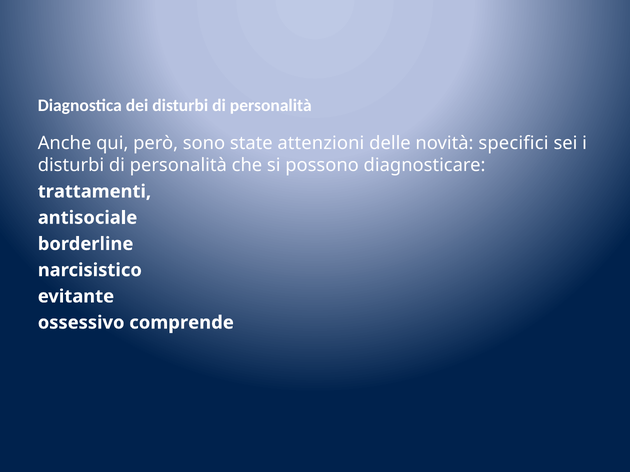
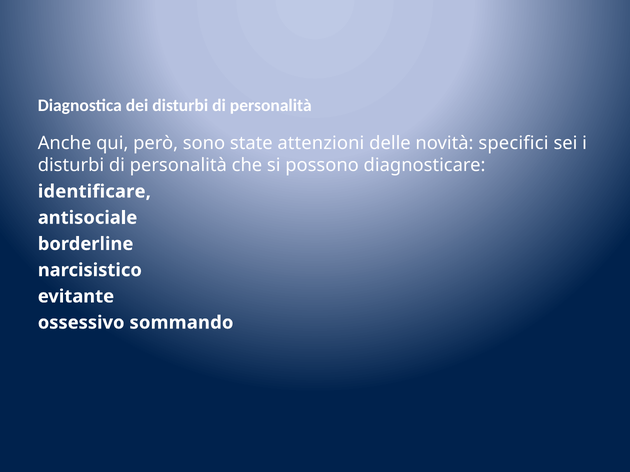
trattamenti: trattamenti -> identificare (94, 192)
comprende: comprende -> sommando (181, 323)
